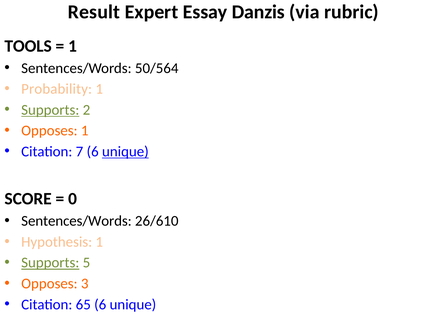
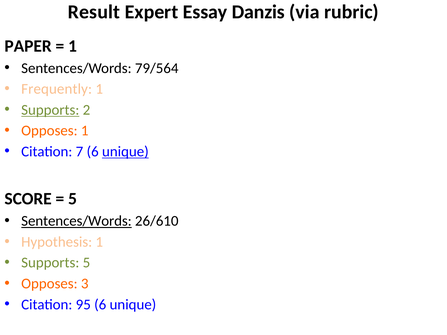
TOOLS: TOOLS -> PAPER (28, 46)
50/564: 50/564 -> 79/564 (157, 68)
Probability: Probability -> Frequently (57, 89)
0: 0 -> 5 (73, 199)
Sentences/Words underline: none -> present (76, 221)
Supports underline: present -> none (50, 263)
65: 65 -> 95 (83, 305)
